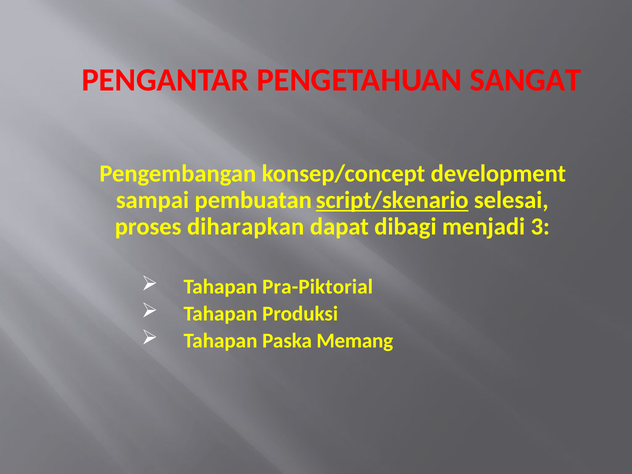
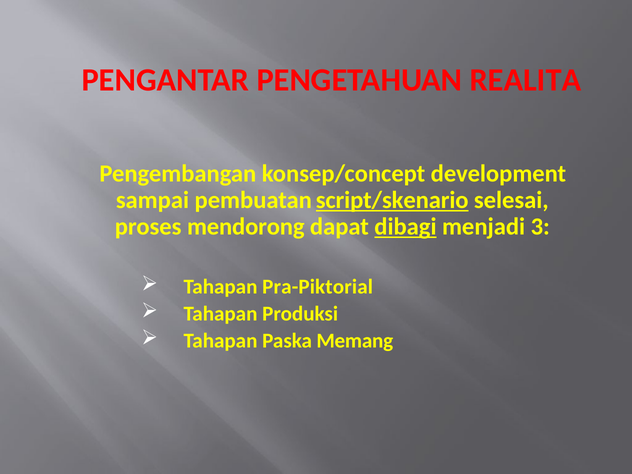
SANGAT: SANGAT -> REALITA (525, 80)
diharapkan: diharapkan -> mendorong (246, 227)
dibagi underline: none -> present (405, 227)
